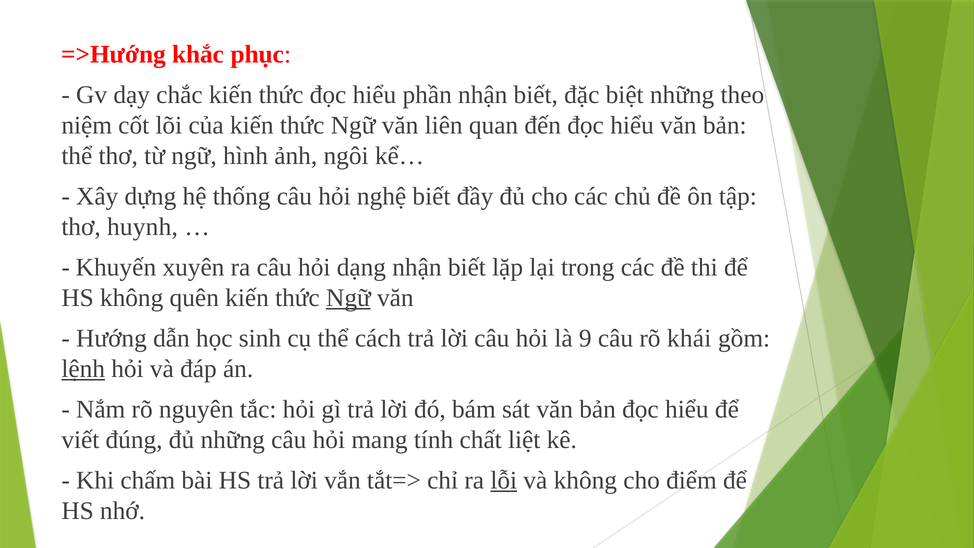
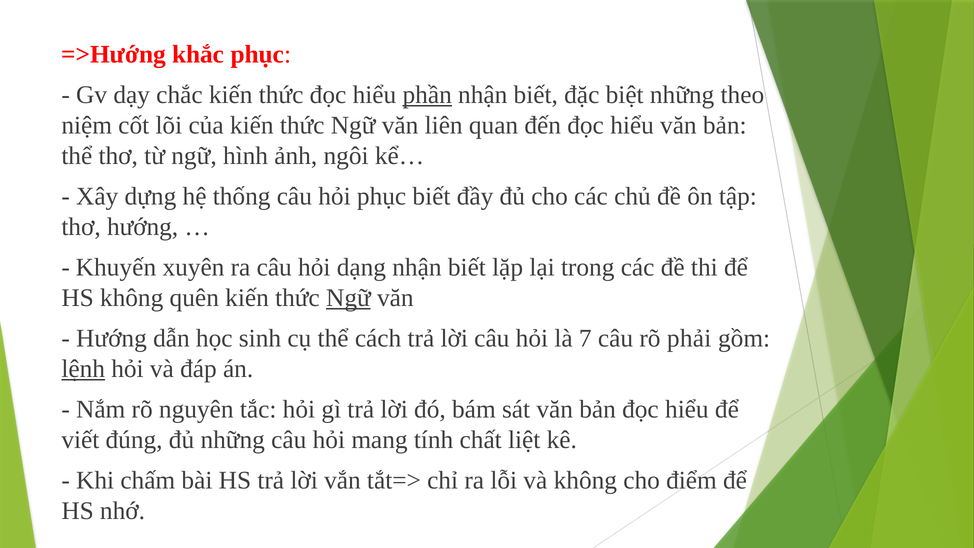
phần underline: none -> present (427, 95)
hỏi nghệ: nghệ -> phục (382, 196)
thơ huynh: huynh -> hướng (143, 227)
9: 9 -> 7 (585, 338)
khái: khái -> phải (689, 338)
lỗi underline: present -> none (504, 480)
